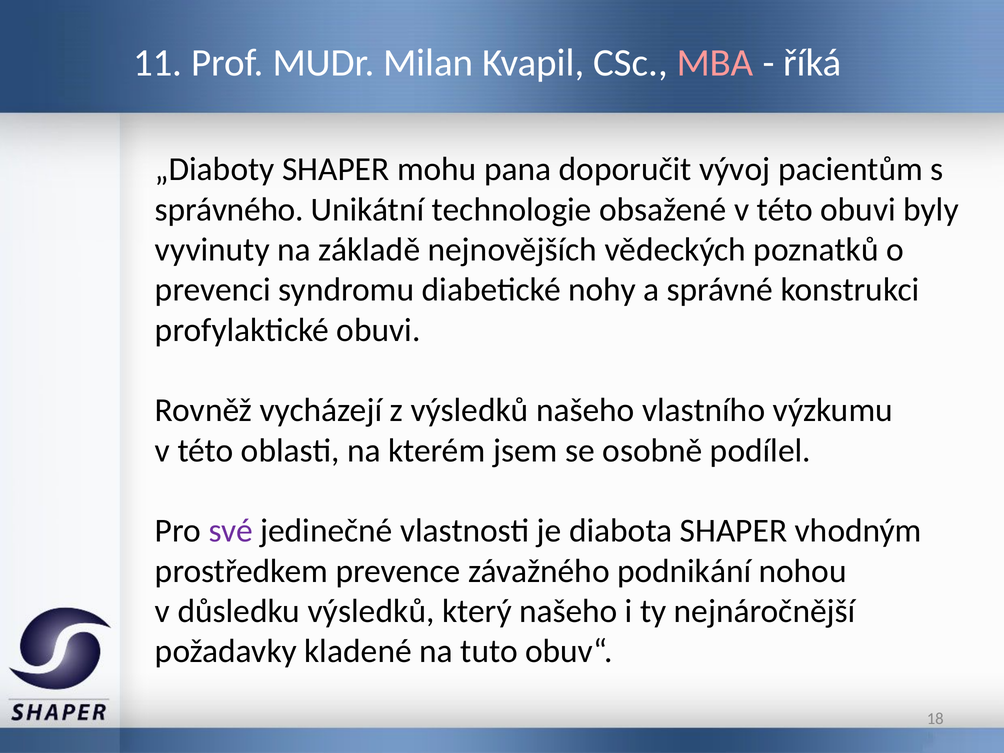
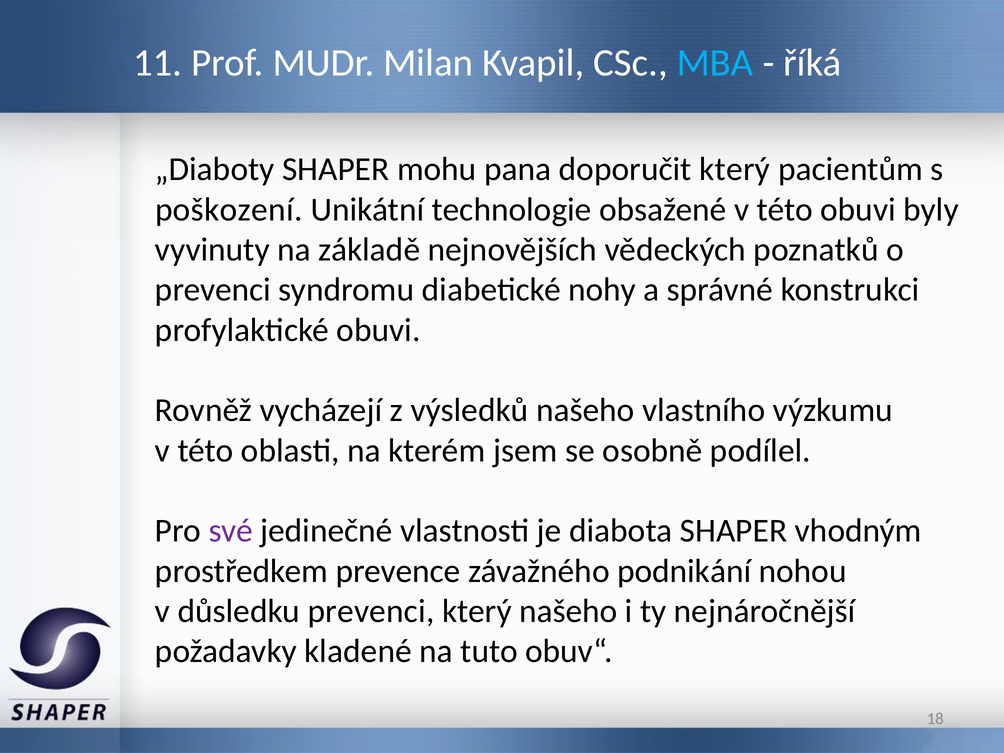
MBA colour: pink -> light blue (715, 63)
doporučit vývoj: vývoj -> který (735, 169)
správného: správného -> poškození (229, 210)
důsledku výsledků: výsledků -> prevenci (371, 611)
